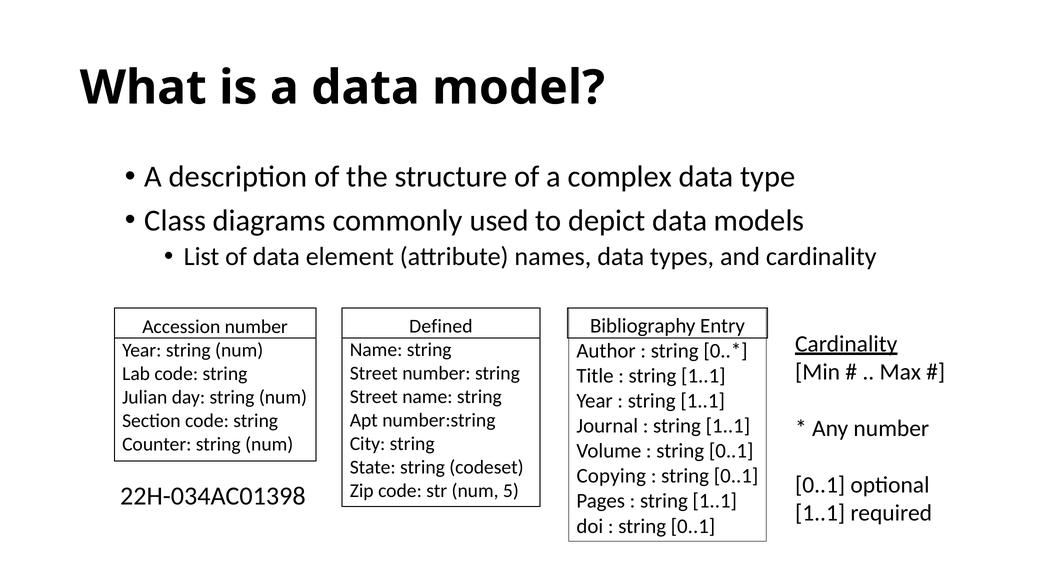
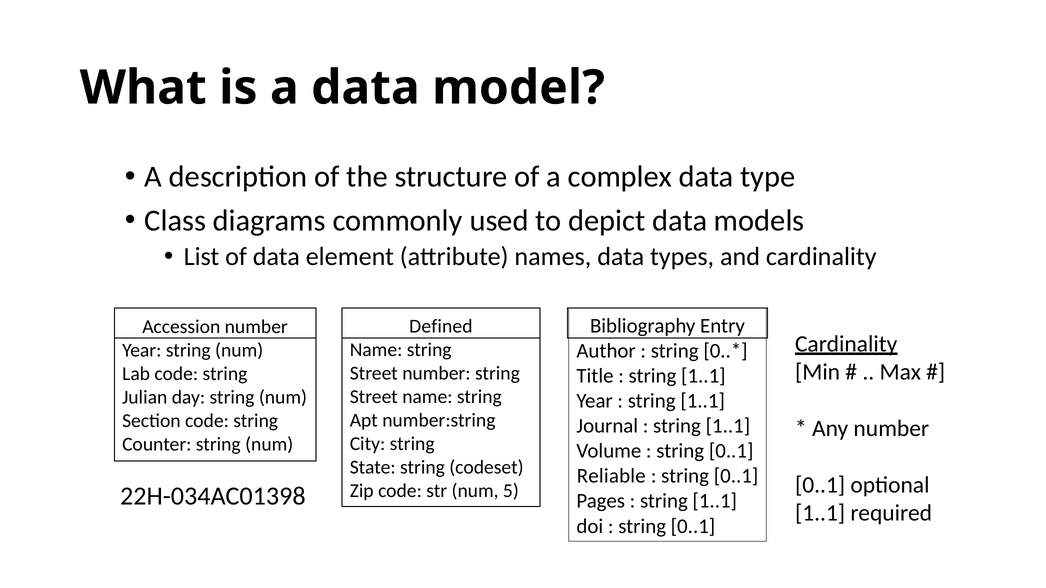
Copying: Copying -> Reliable (611, 476)
